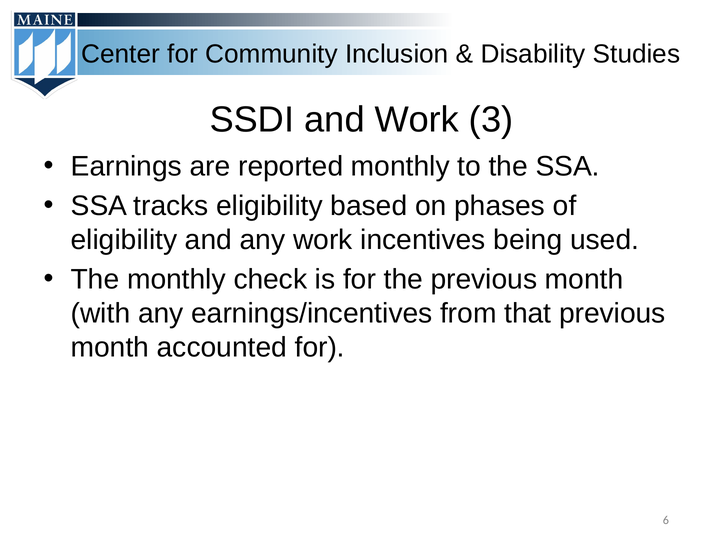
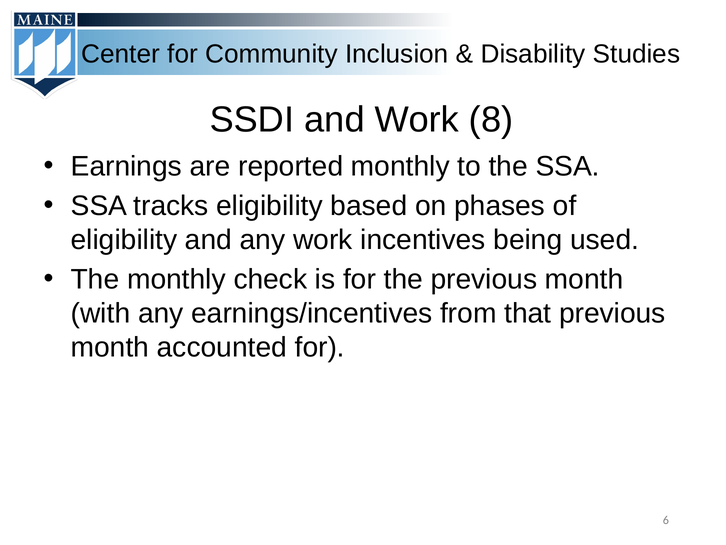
3: 3 -> 8 (491, 120)
